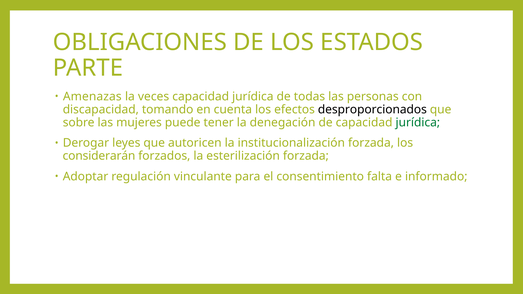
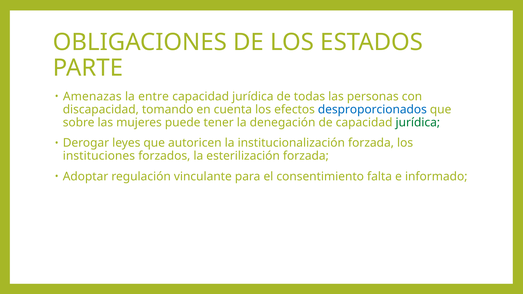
veces: veces -> entre (154, 97)
desproporcionados colour: black -> blue (372, 110)
considerarán: considerarán -> instituciones (99, 156)
